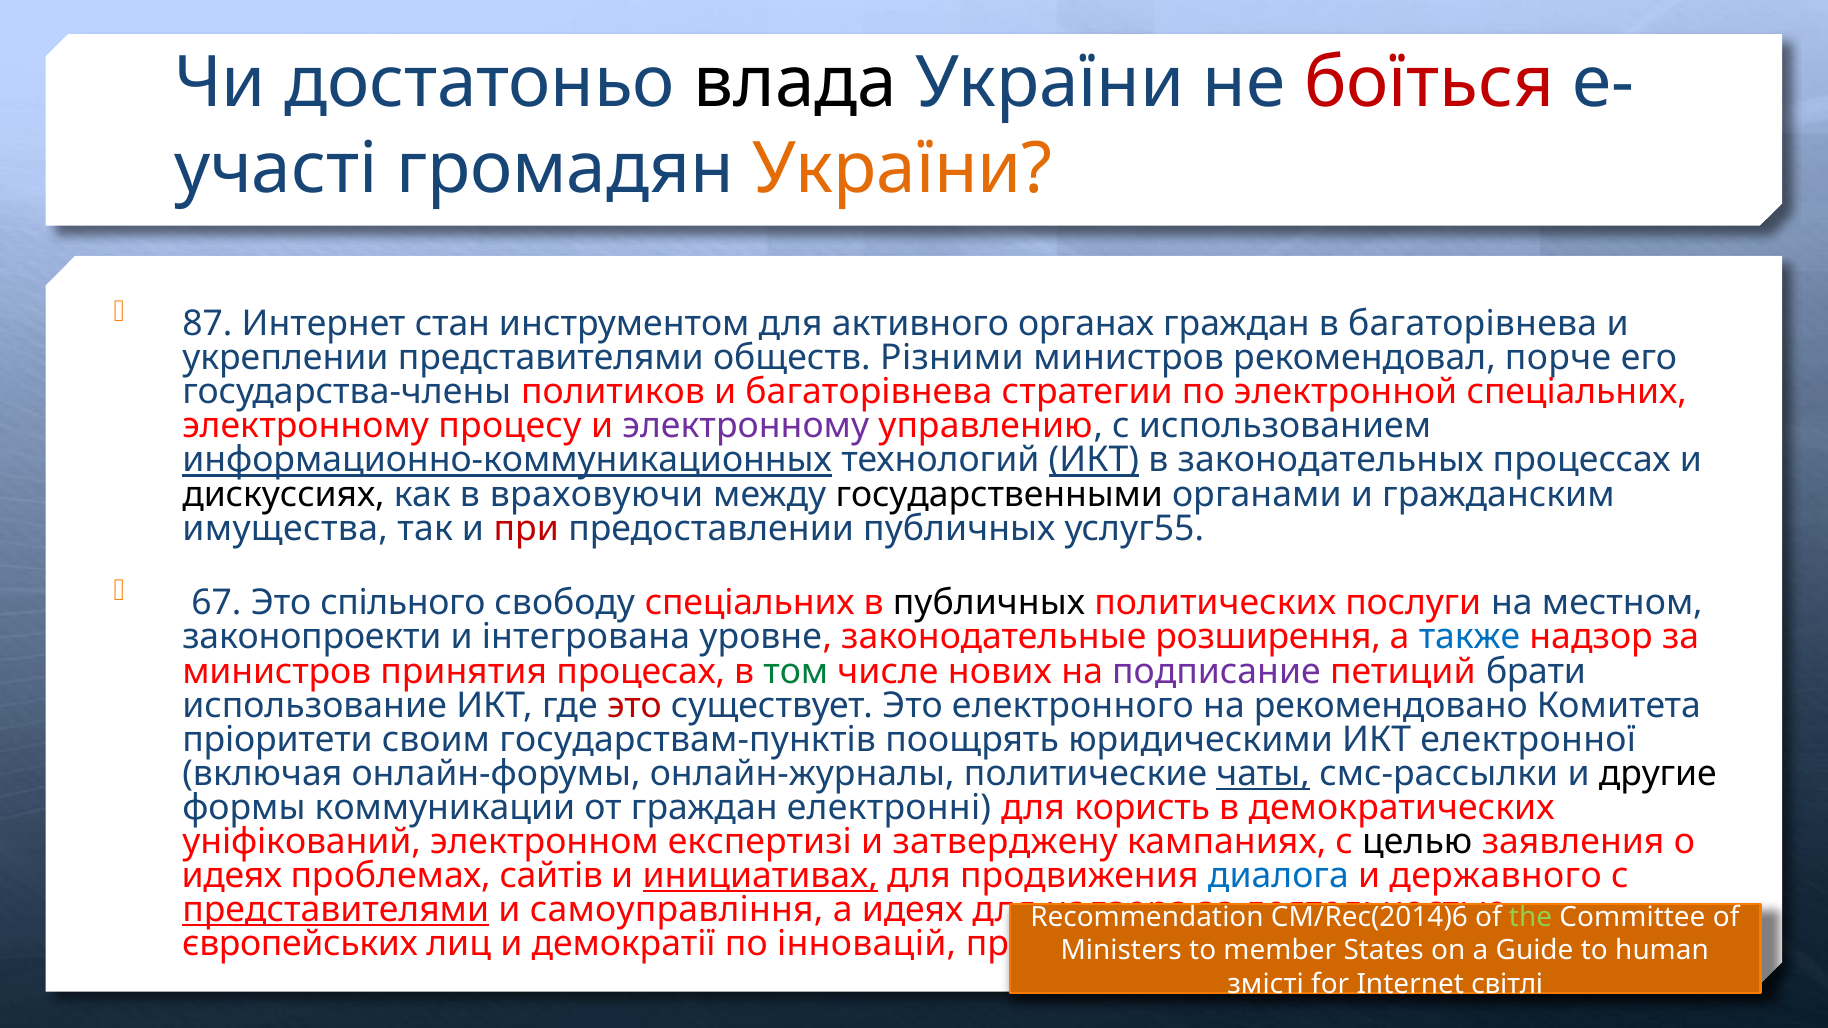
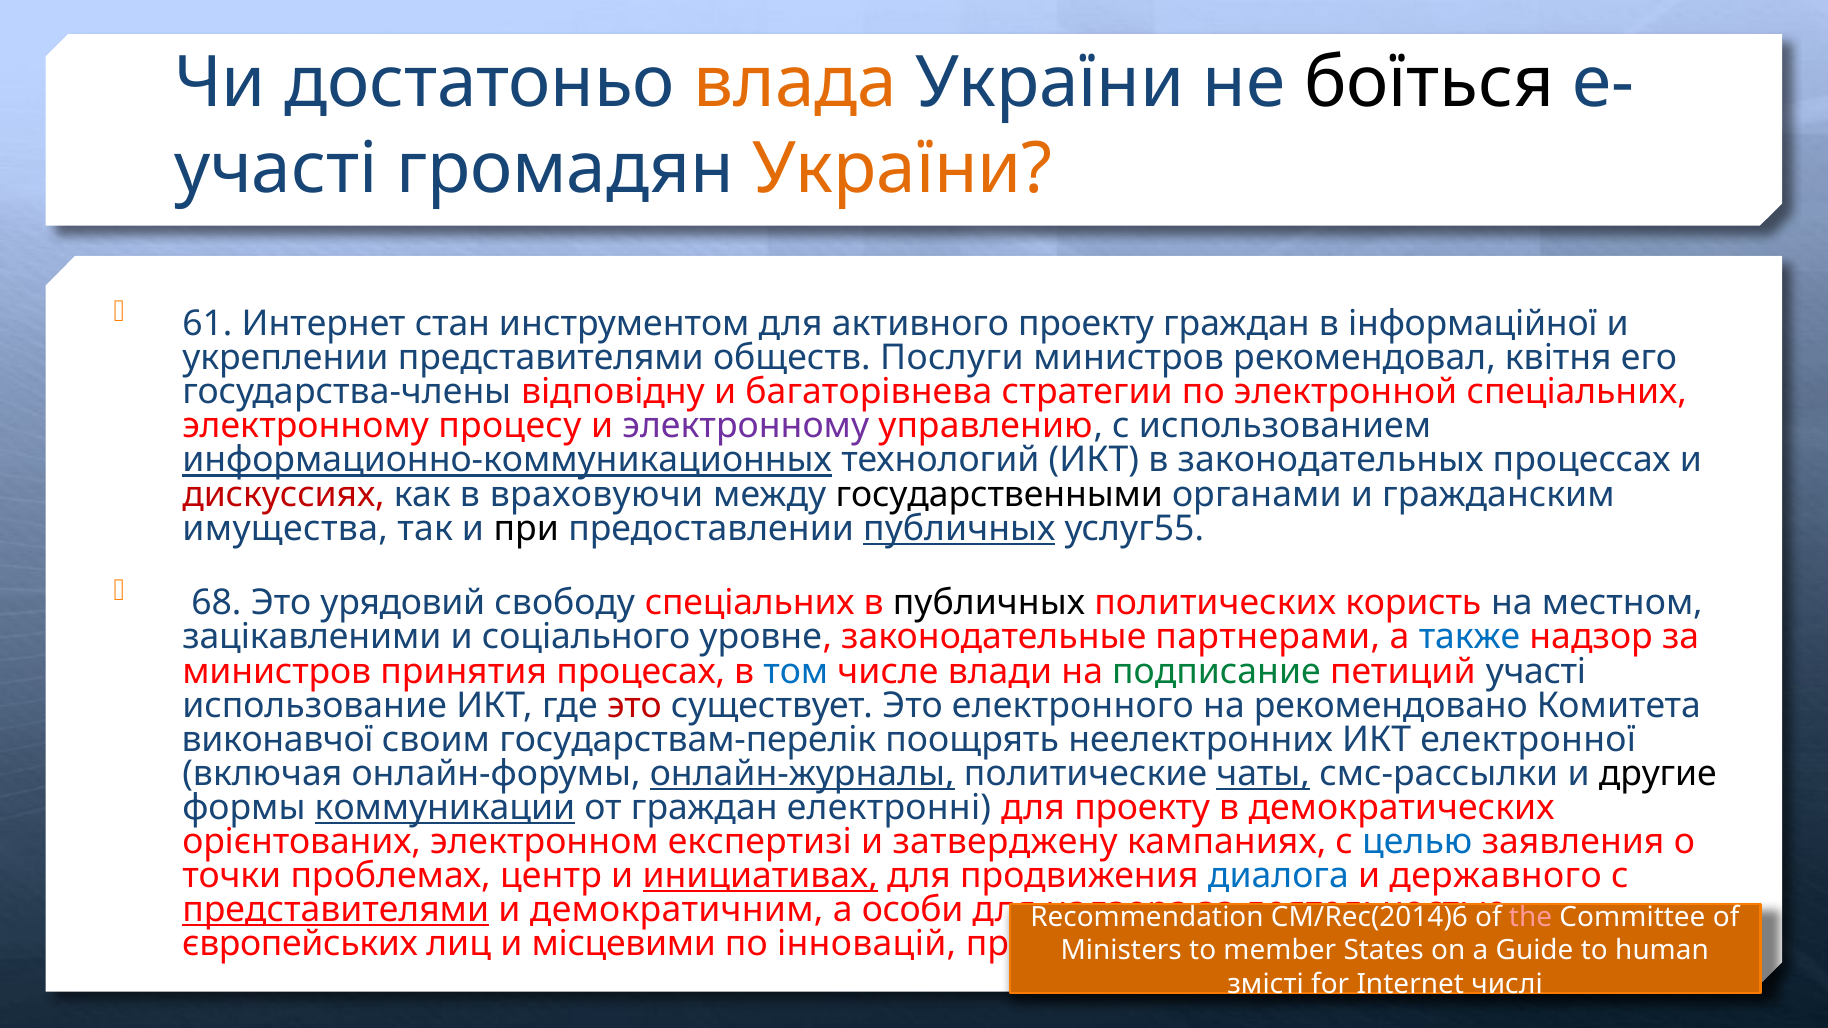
влада colour: black -> orange (795, 83)
боїться colour: red -> black (1429, 83)
87: 87 -> 61 (207, 324)
активного органах: органах -> проекту (1086, 324)
в багаторівнева: багаторівнева -> інформаційної (1473, 324)
Різними: Різними -> Послуги (952, 358)
порче: порче -> квітня (1558, 358)
политиков: политиков -> відповідну (613, 392)
ИКТ underline: present -> none (1094, 460)
дискуссиях colour: black -> red (283, 494)
при colour: red -> black (526, 529)
публичных underline: none -> present (959, 529)
67: 67 -> 68 (216, 603)
спільного: спільного -> урядовий (403, 603)
послуги: послуги -> користь (1413, 603)
законопроекти: законопроекти -> зацікавленими (312, 637)
інтегрована: інтегрована -> соціального (586, 637)
розширення: розширення -> партнерами (1268, 637)
том colour: green -> blue (796, 671)
нових: нових -> влади (1000, 671)
подписание colour: purple -> green (1216, 671)
петиций брати: брати -> участі (1536, 671)
пріоритети: пріоритети -> виконавчої (278, 740)
государствам-пунктів: государствам-пунктів -> государствам-перелік (688, 740)
юридическими: юридическими -> неелектронних (1201, 740)
онлайн-журналы underline: none -> present (802, 774)
коммуникации underline: none -> present (445, 808)
для користь: користь -> проекту (1142, 808)
уніфікований: уніфікований -> орієнтованих (302, 842)
целью colour: black -> blue (1417, 842)
идеях: идеях -> точки (232, 876)
сайтів: сайтів -> центр (551, 876)
самоуправління: самоуправління -> демократичним (677, 910)
а идеях: идеях -> особи (913, 910)
the colour: light green -> pink (1531, 917)
демократії: демократії -> місцевими (624, 944)
світлі: світлі -> числі (1507, 984)
